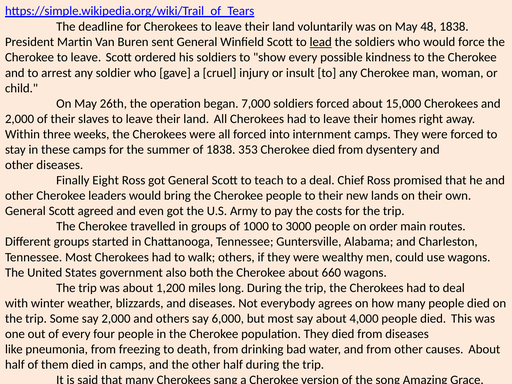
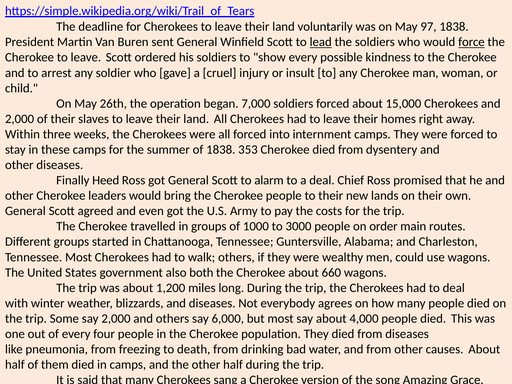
48: 48 -> 97 (428, 27)
force underline: none -> present (471, 42)
Eight: Eight -> Heed (106, 180)
teach: teach -> alarm (269, 180)
